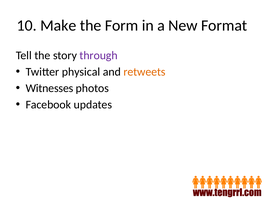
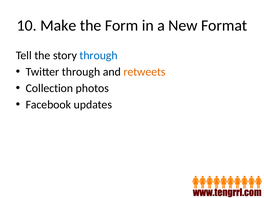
through colour: purple -> blue (99, 55)
Twitter physical: physical -> through (81, 72)
Witnesses: Witnesses -> Collection (49, 88)
